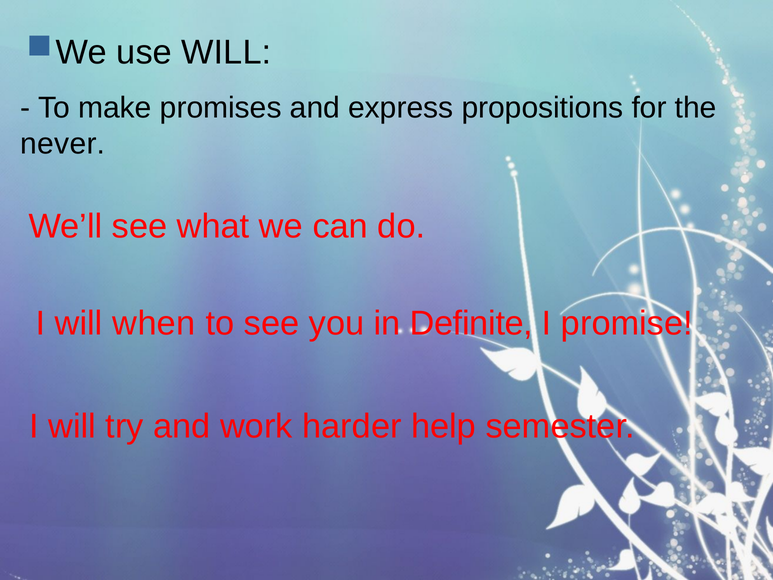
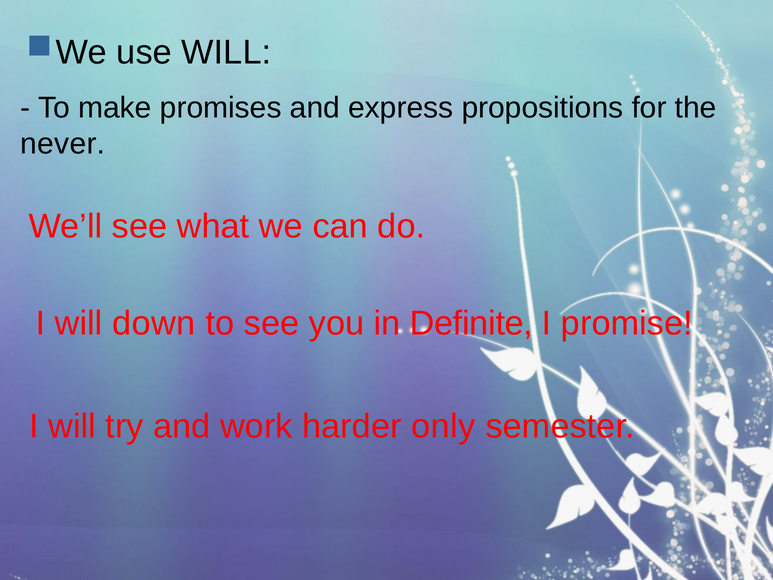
when: when -> down (154, 323)
help: help -> only (443, 426)
